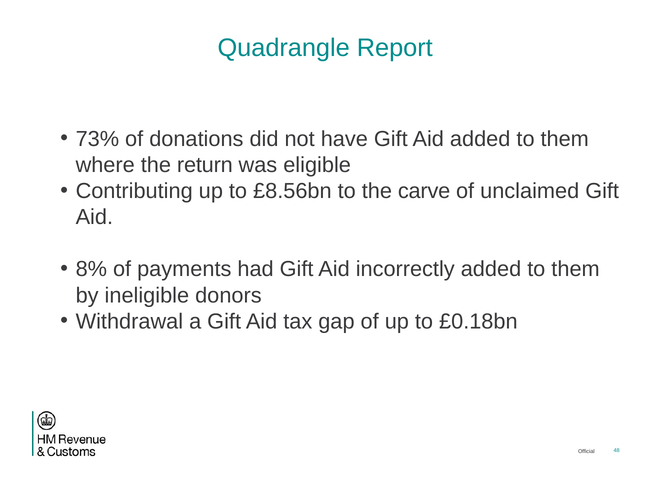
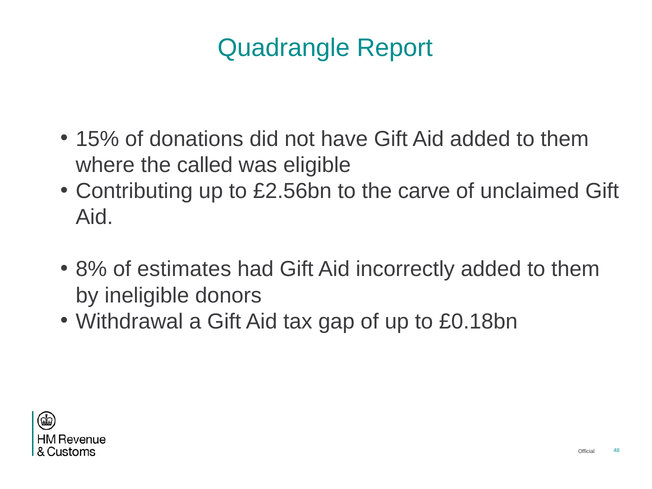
73%: 73% -> 15% (97, 139)
return: return -> called (205, 165)
£8.56bn: £8.56bn -> £2.56bn (292, 191)
payments: payments -> estimates (184, 269)
